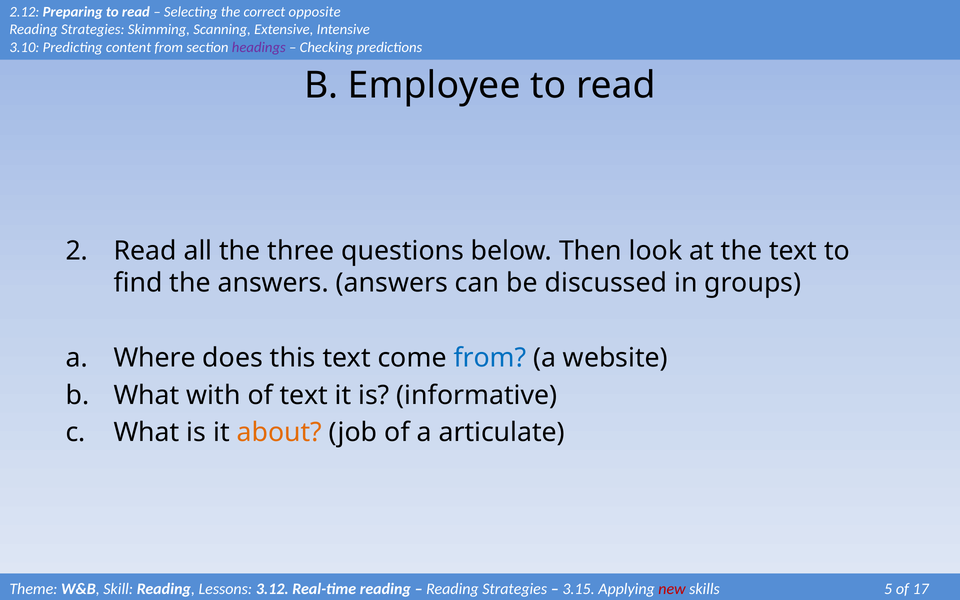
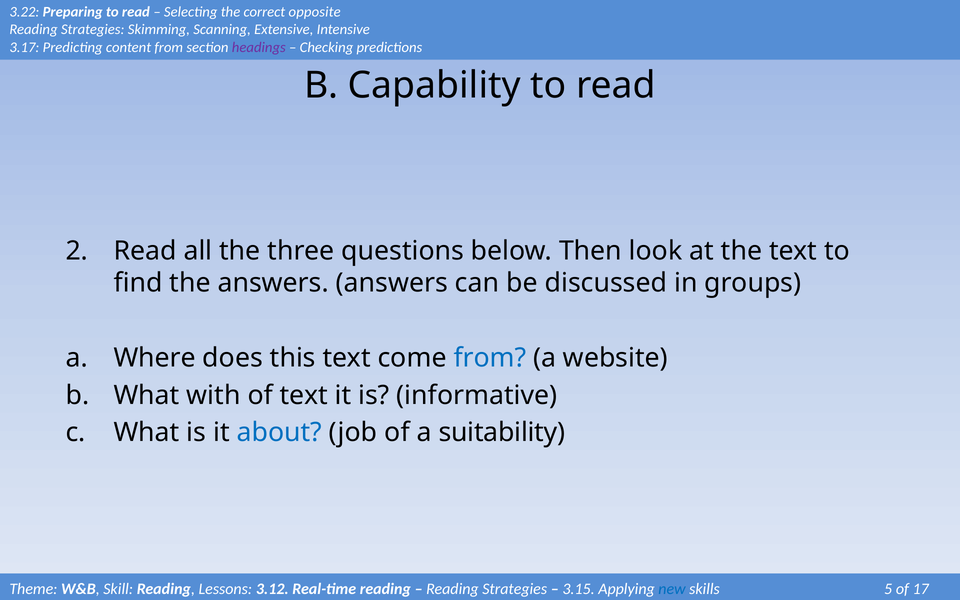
2.12: 2.12 -> 3.22 (24, 12)
3.10: 3.10 -> 3.17 (24, 47)
Employee: Employee -> Capability (434, 85)
about colour: orange -> blue (279, 433)
articulate: articulate -> suitability (502, 433)
new colour: red -> blue (672, 589)
